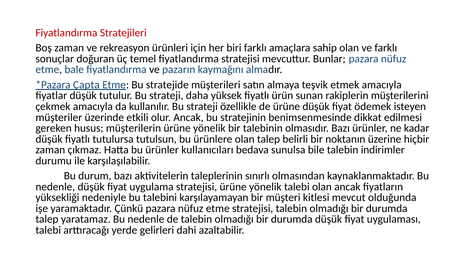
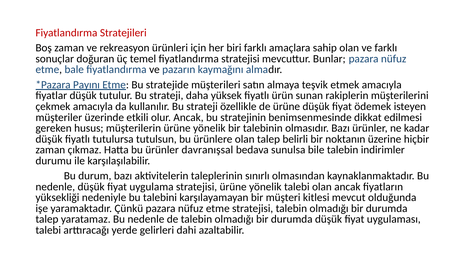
Çapta: Çapta -> Payını (86, 85)
kullanıcıları: kullanıcıları -> davranışsal (207, 150)
